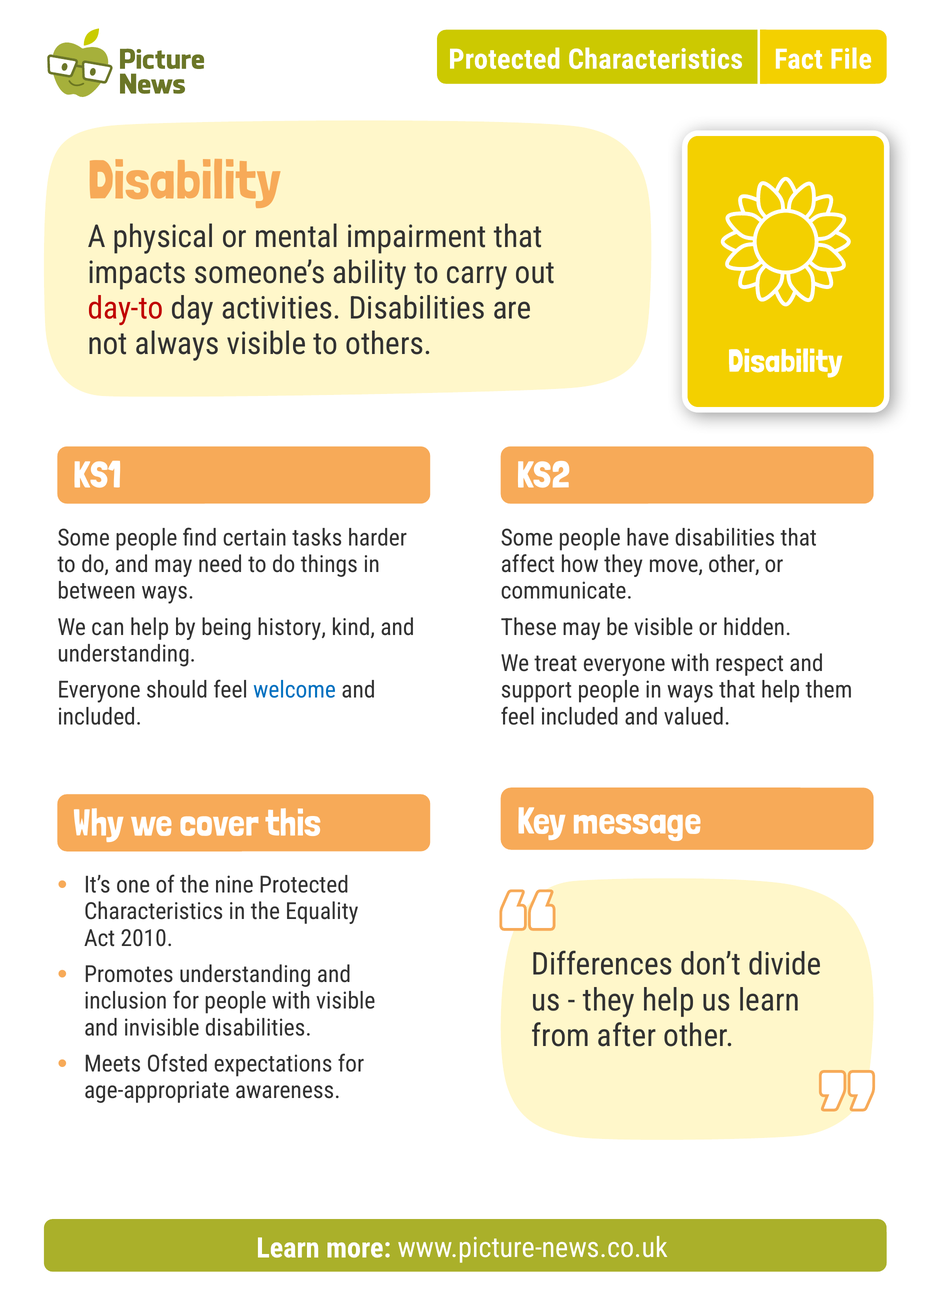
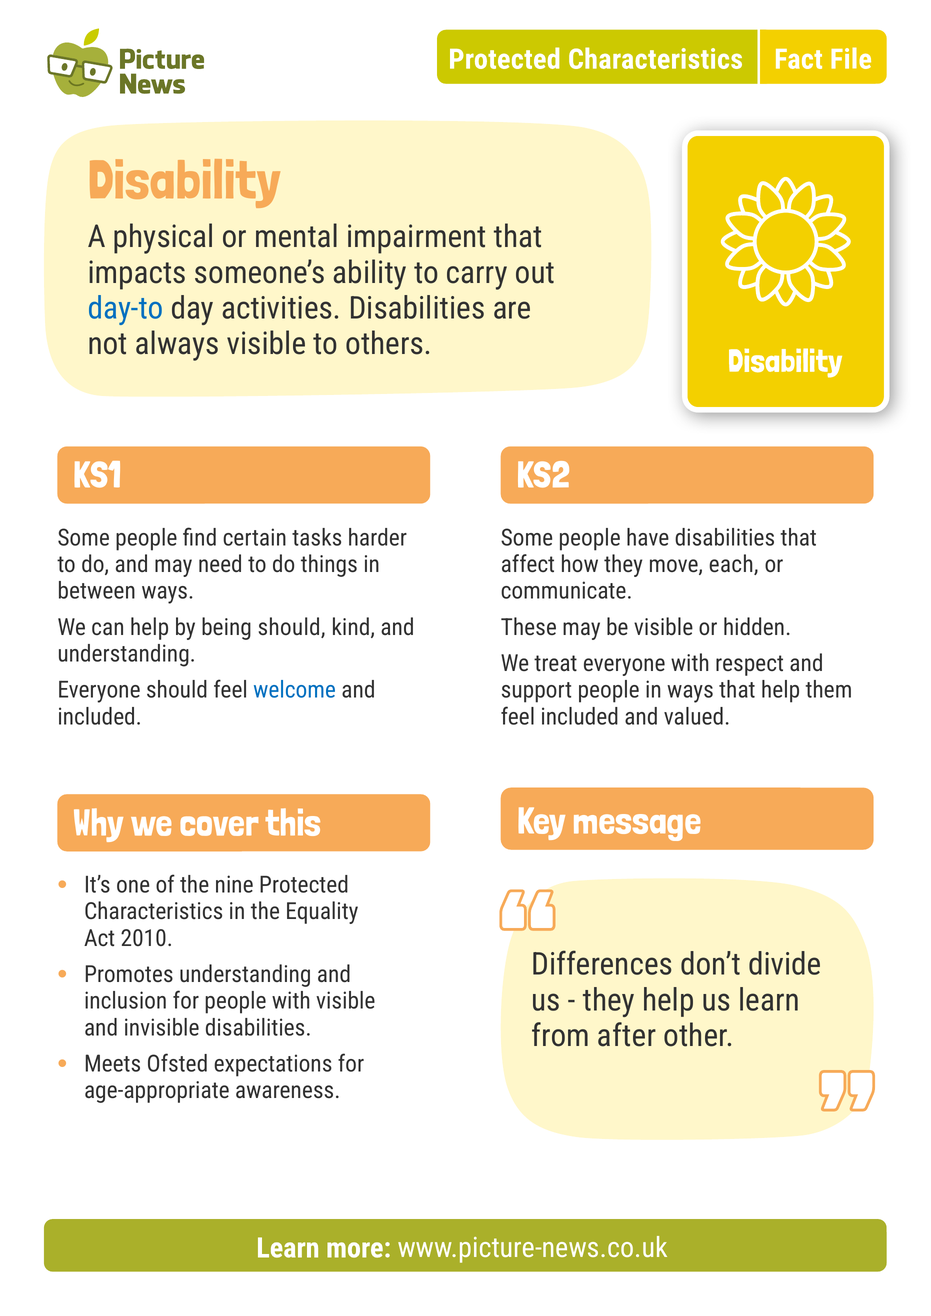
day-to colour: red -> blue (126, 309)
move other: other -> each (734, 565)
being history: history -> should (292, 628)
